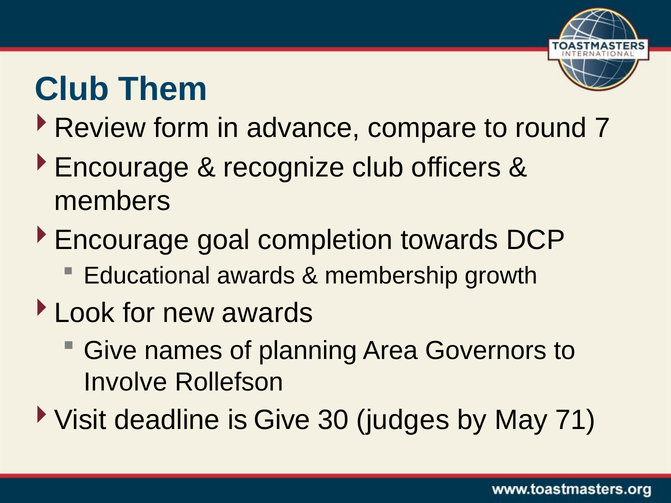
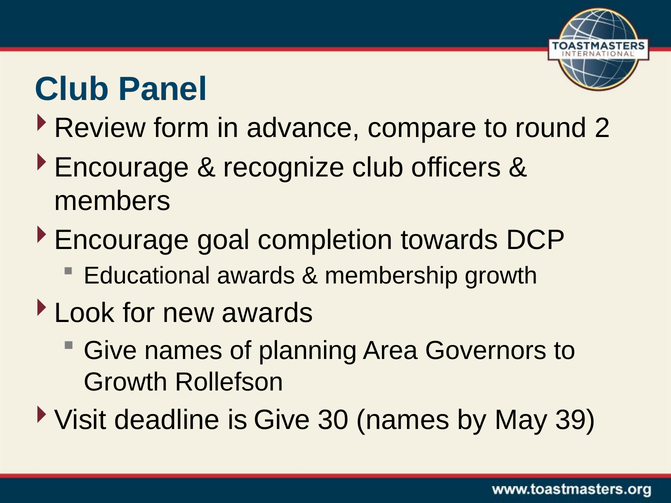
Them: Them -> Panel (163, 89)
7: 7 -> 2 (602, 128)
Involve: Involve -> Growth (126, 382)
30 judges: judges -> names (403, 420)
71: 71 -> 39 (575, 420)
